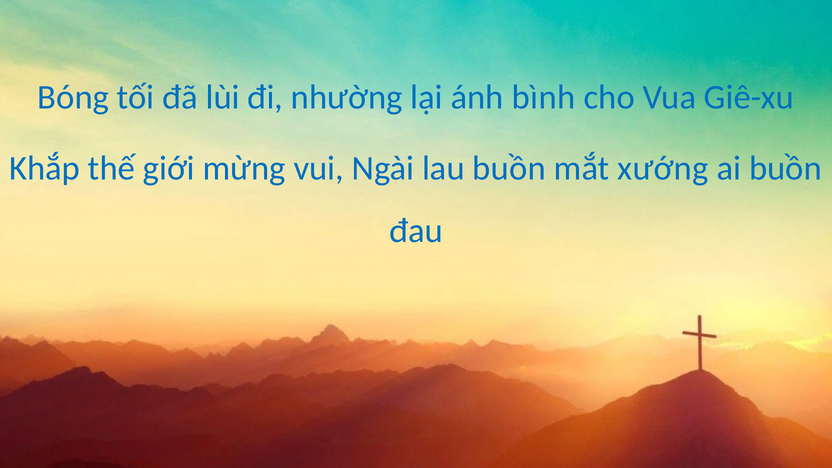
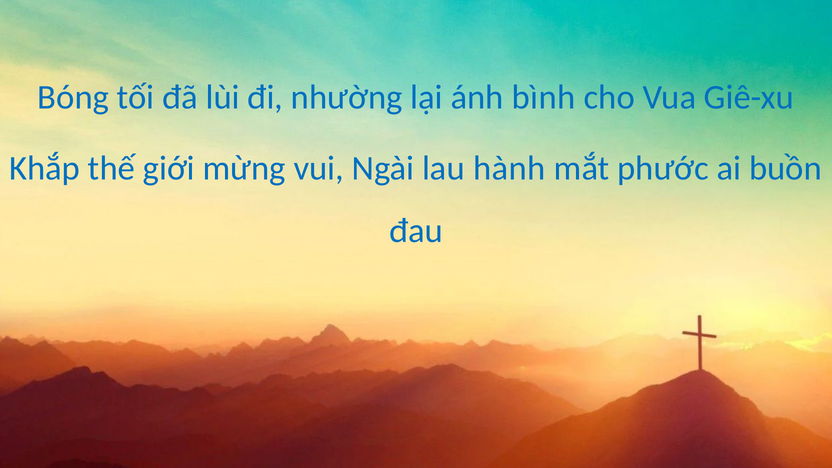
lau buồn: buồn -> hành (509, 168)
xướng: xướng -> phước (663, 168)
